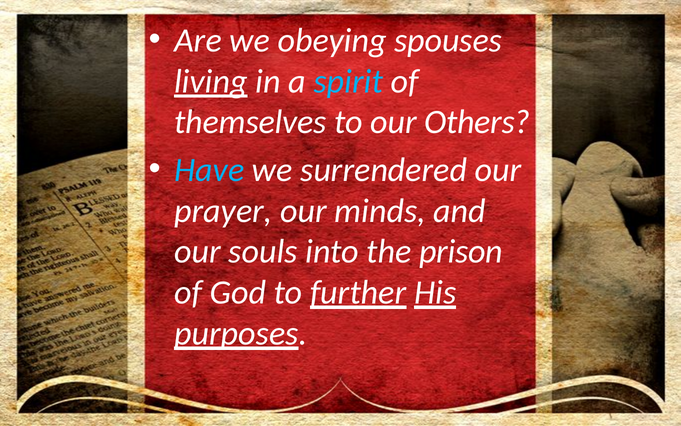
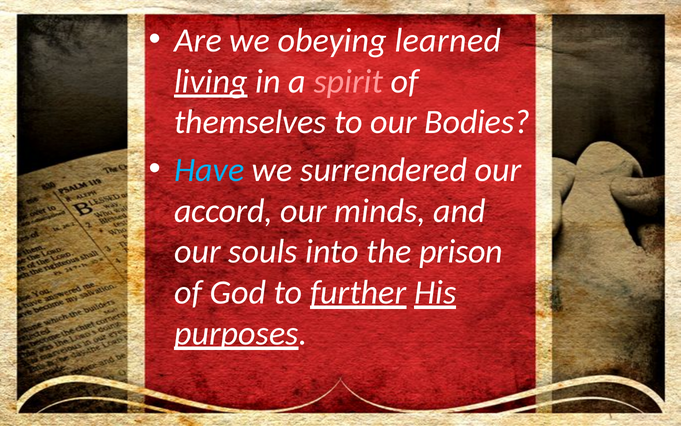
spouses: spouses -> learned (448, 40)
spirit colour: light blue -> pink (348, 81)
Others: Others -> Bodies (477, 122)
prayer: prayer -> accord (223, 211)
